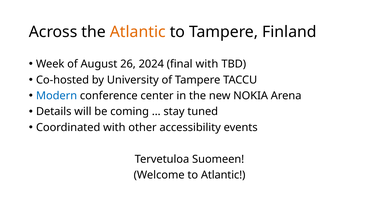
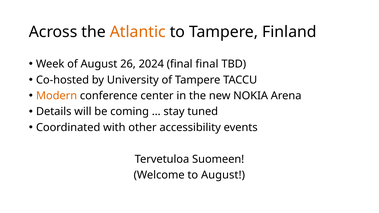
final with: with -> final (207, 64)
Modern colour: blue -> orange (57, 96)
to Atlantic: Atlantic -> August (223, 175)
